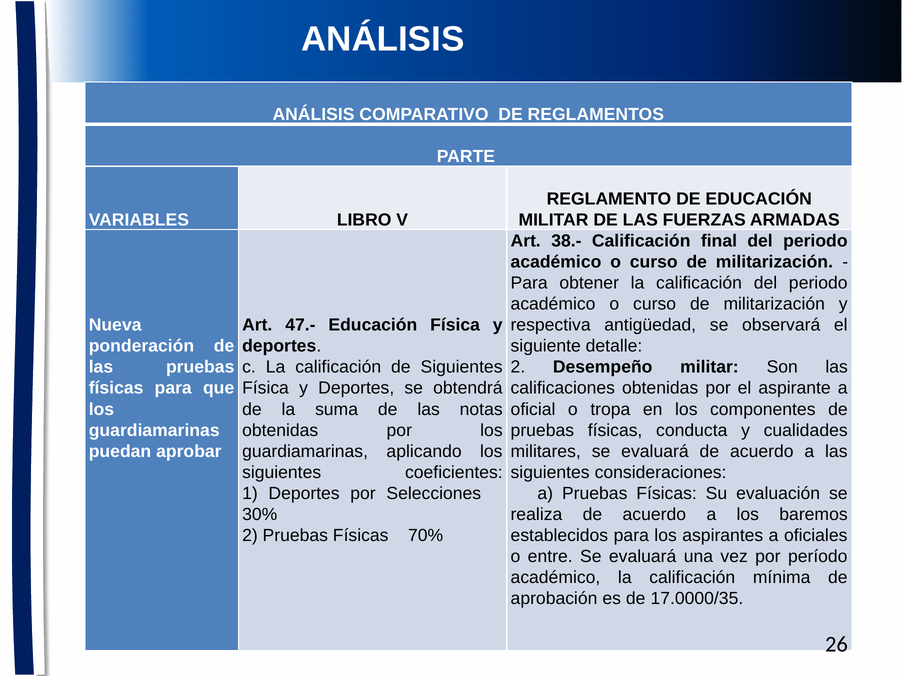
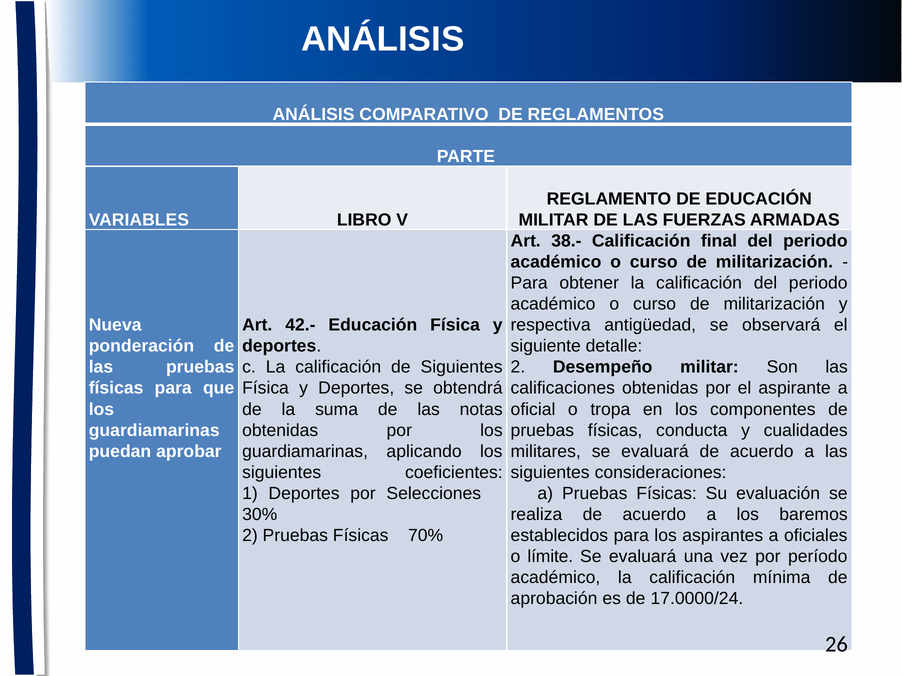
47.-: 47.- -> 42.- (300, 325)
entre: entre -> límite (550, 557)
17.0000/35: 17.0000/35 -> 17.0000/24 (697, 599)
